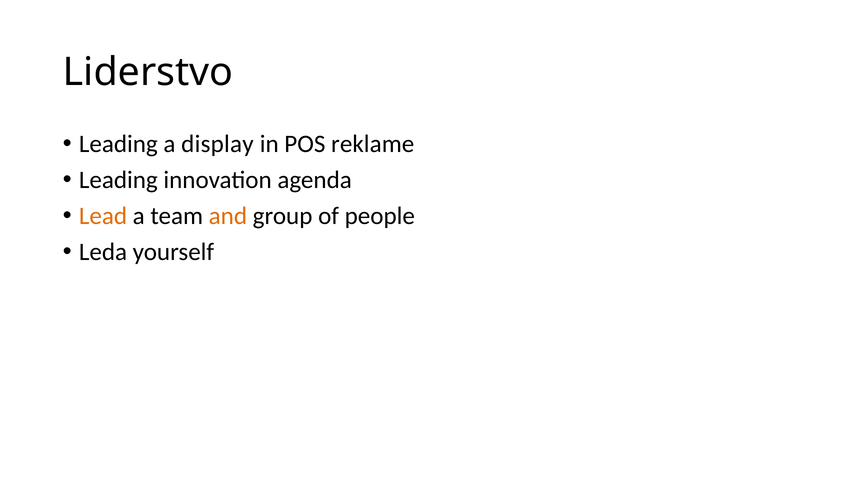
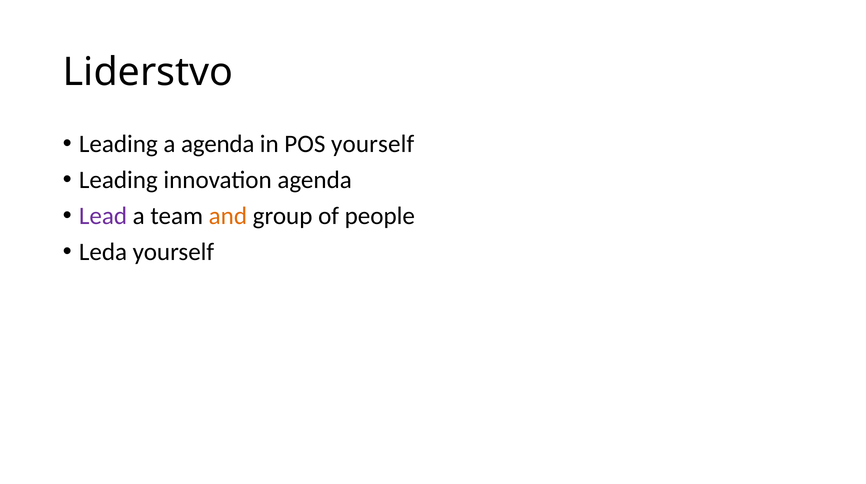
a display: display -> agenda (218, 144)
POS reklame: reklame -> yourself (373, 144)
Lead colour: orange -> purple (103, 216)
